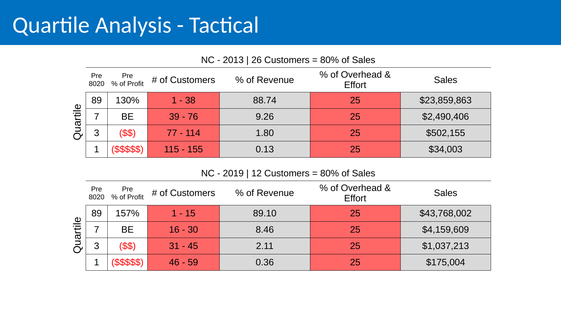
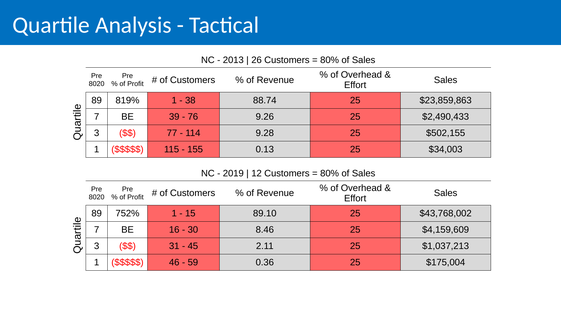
130%: 130% -> 819% (128, 101)
$2,490,406: $2,490,406 -> $2,490,433 (446, 117)
1.80: 1.80 -> 9.28 (265, 133)
157%: 157% -> 752% (128, 214)
